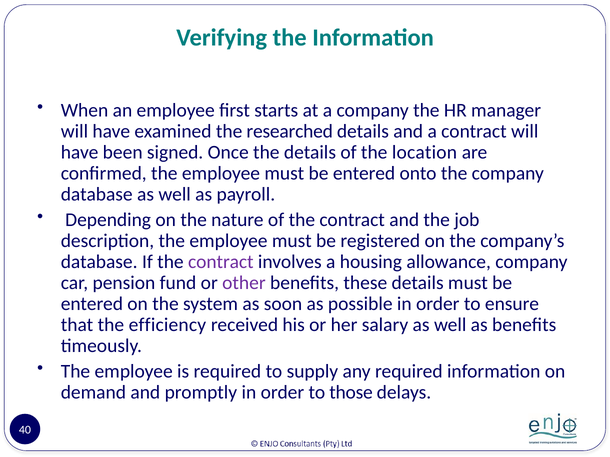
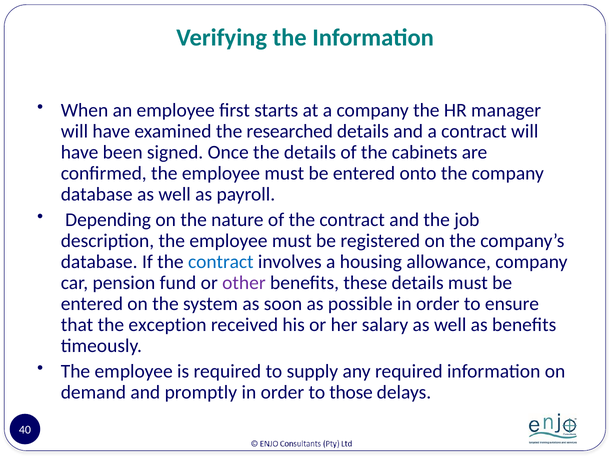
location: location -> cabinets (425, 152)
contract colour: purple -> blue (221, 262)
efficiency: efficiency -> exception (168, 325)
